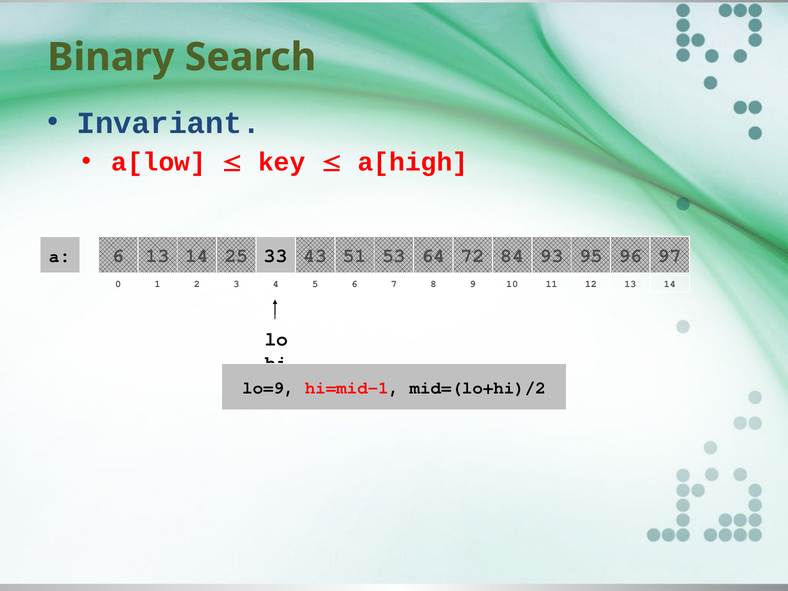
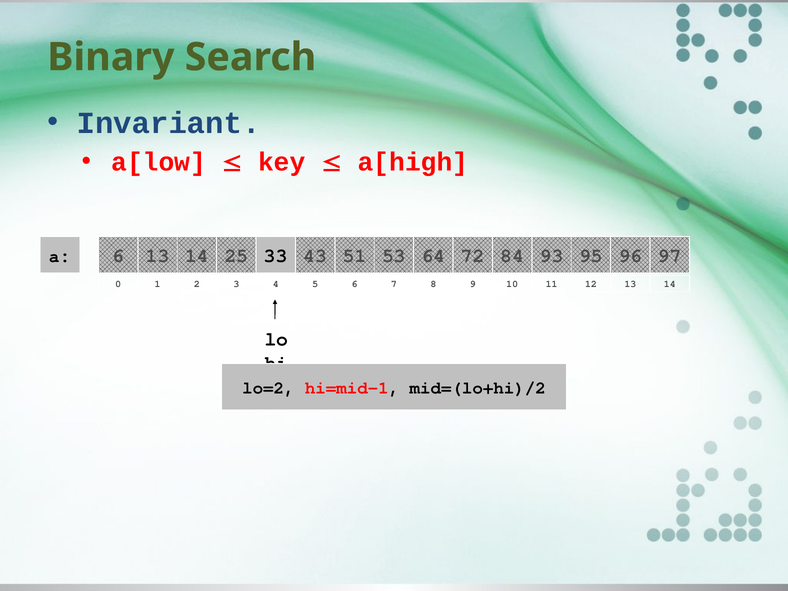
lo=9: lo=9 -> lo=2 (268, 388)
